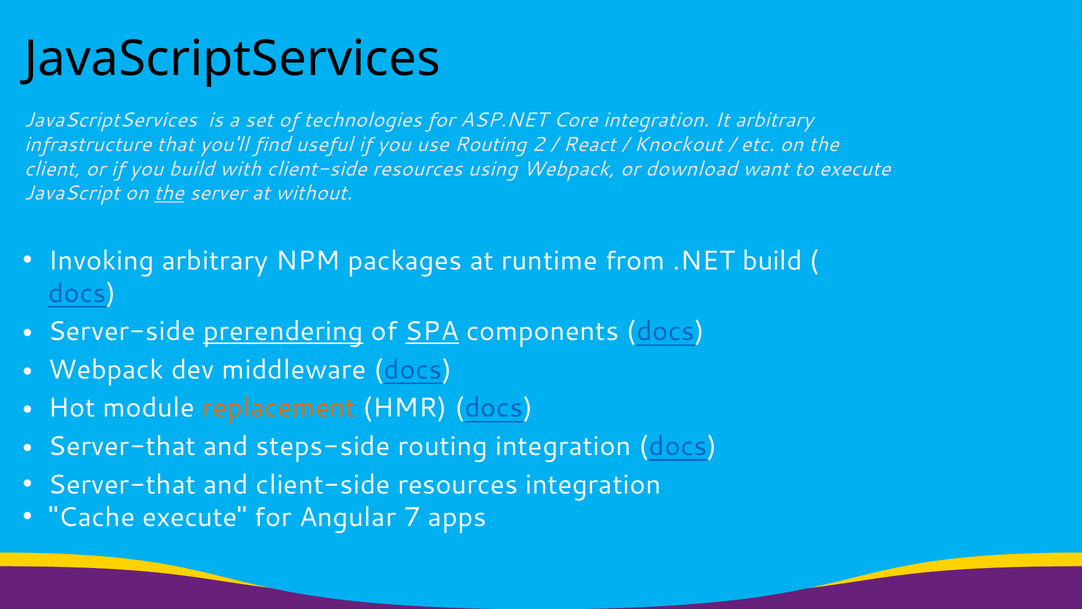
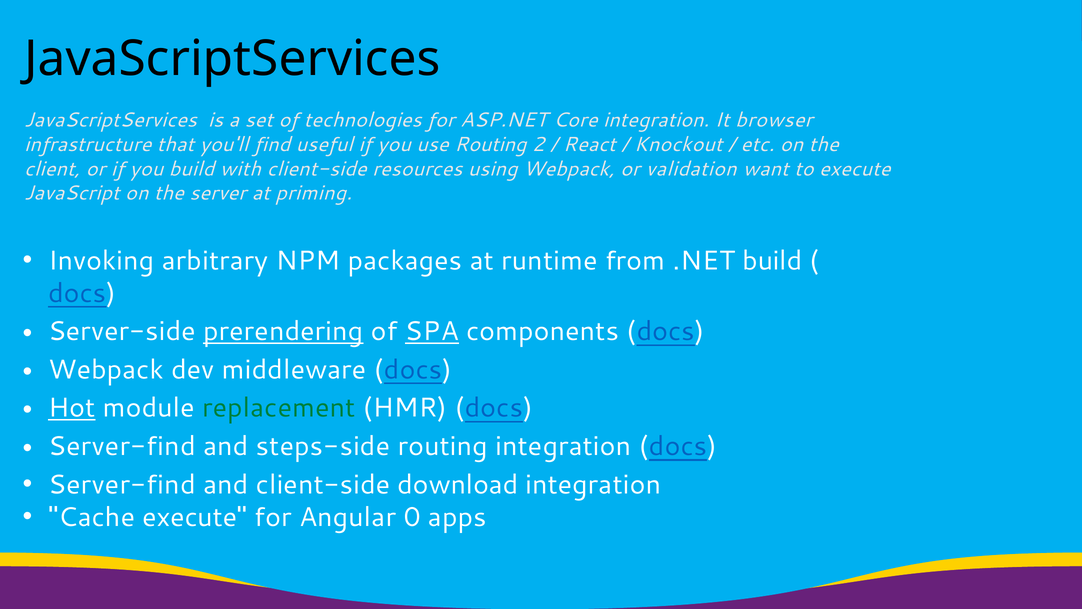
It arbitrary: arbitrary -> browser (774, 120)
download: download -> validation (691, 169)
the underline: present -> none (169, 193)
without: without -> priming (314, 193)
Hot underline: none -> present (72, 408)
replacement colour: orange -> green (279, 408)
Server-that: Server-that -> Server-find (122, 446)
Server-that: Server-that -> Server-find (122, 484)
and client-side resources: resources -> download (458, 484)
7: 7 -> 0 (412, 517)
